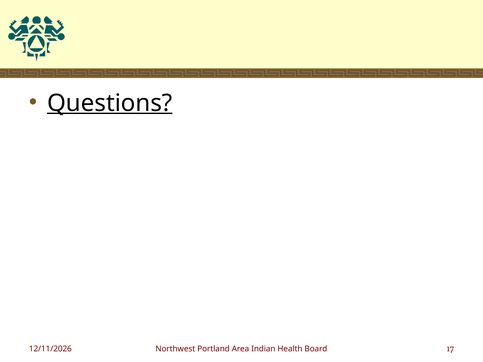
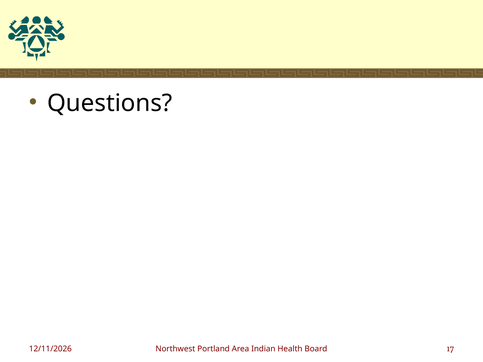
Questions underline: present -> none (110, 103)
